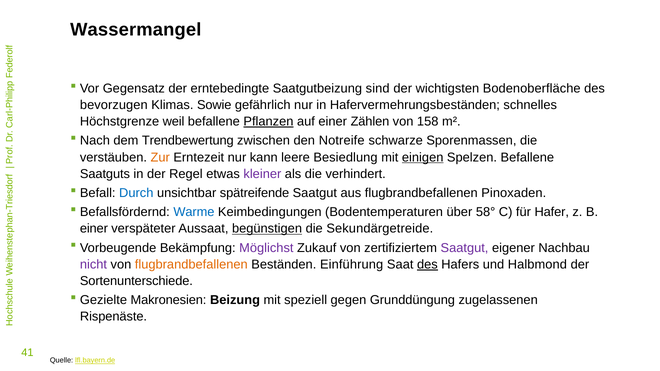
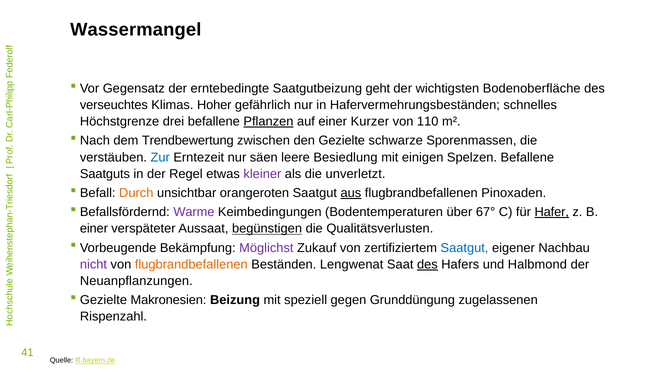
sind: sind -> geht (378, 88)
bevorzugen: bevorzugen -> verseuchtes (114, 105)
Sowie: Sowie -> Hoher (214, 105)
weil: weil -> drei (173, 122)
Zählen: Zählen -> Kurzer (370, 122)
158: 158 -> 110 (428, 122)
den Notreife: Notreife -> Gezielte (342, 141)
Zur colour: orange -> blue (160, 157)
kann: kann -> säen (264, 157)
einigen underline: present -> none (423, 157)
verhindert: verhindert -> unverletzt (356, 174)
Durch colour: blue -> orange (136, 193)
spätreifende: spätreifende -> orangeroten (254, 193)
aus underline: none -> present (351, 193)
Warme colour: blue -> purple (194, 212)
58°: 58° -> 67° (486, 212)
Hafer underline: none -> present (552, 212)
Sekundärgetreide: Sekundärgetreide -> Qualitätsverlusten (380, 229)
Saatgut colour: purple -> blue (465, 248)
Einführung: Einführung -> Lengwenat (352, 265)
Sortenunterschiede: Sortenunterschiede -> Neuanpflanzungen (136, 281)
Rispenäste: Rispenäste -> Rispenzahl (113, 317)
